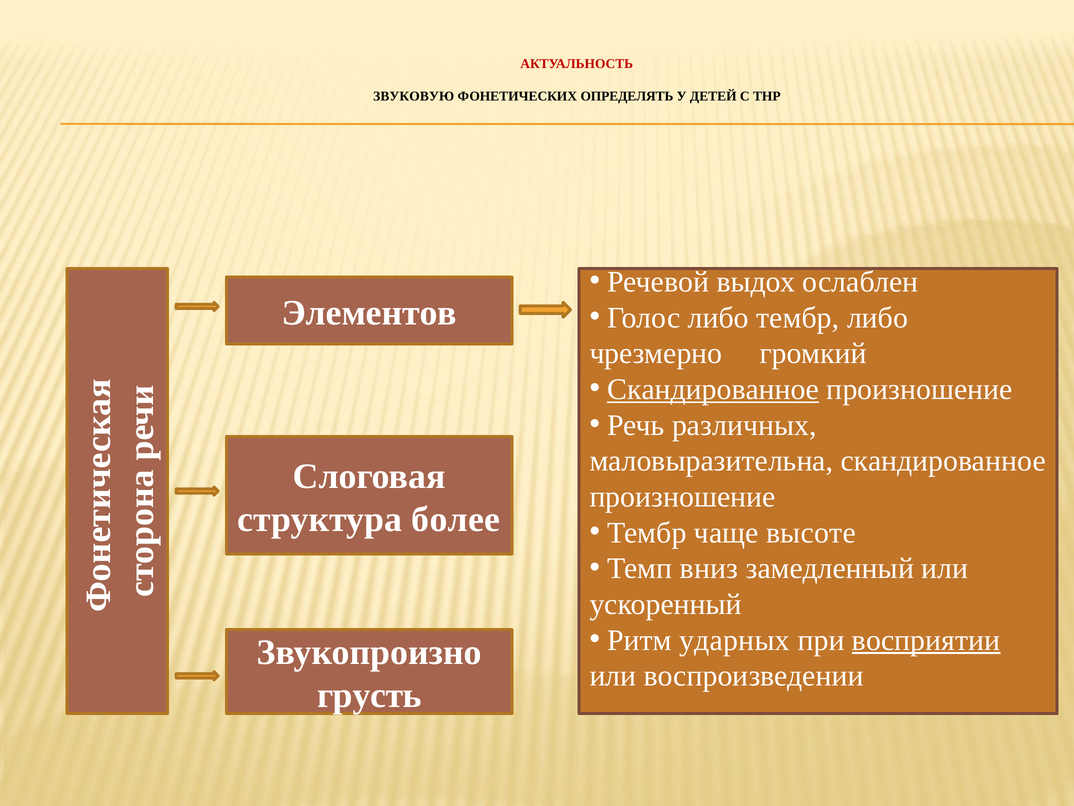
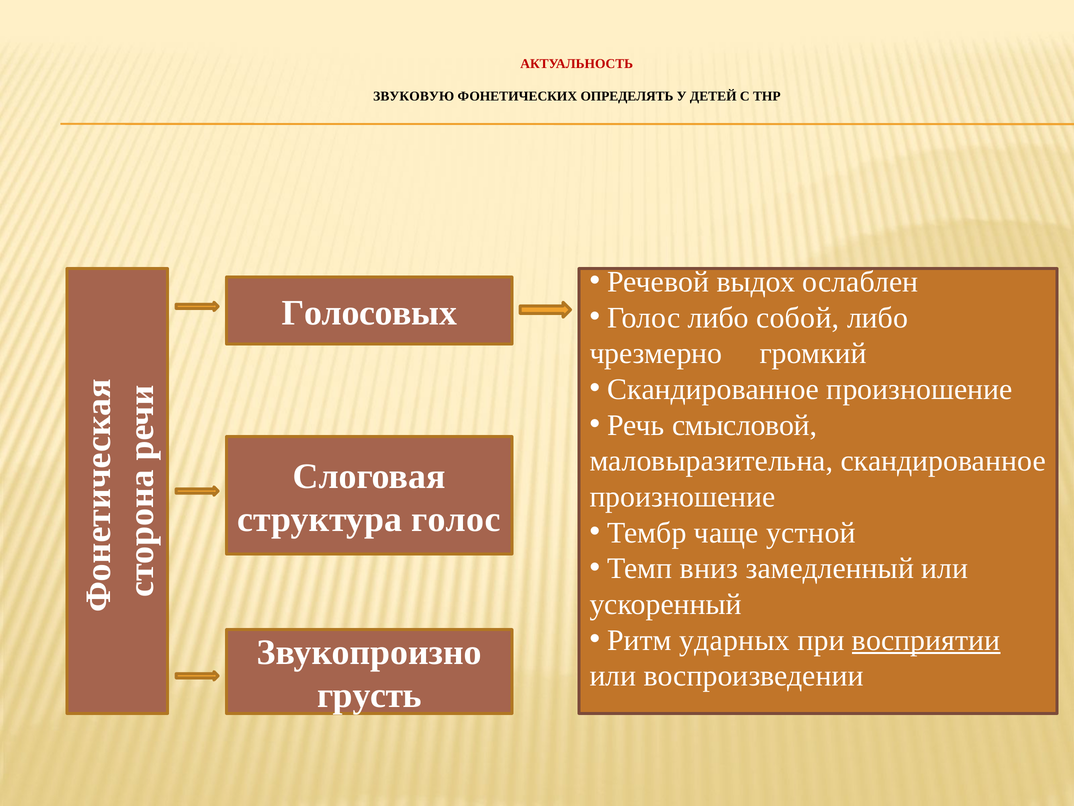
Элементов: Элементов -> Голосовых (369, 313)
либо тембр: тембр -> собой (798, 317)
Скандированное underline: present -> none (713, 389)
различных: различных -> смысловой (745, 425)
структура более: более -> голос (456, 519)
высоте: высоте -> устной (811, 532)
